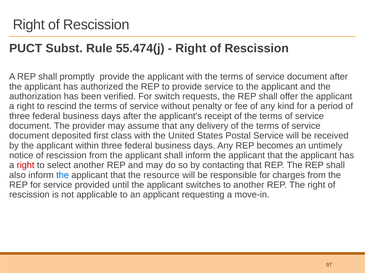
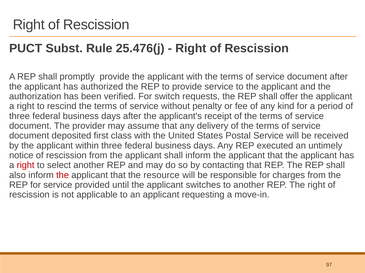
55.474(j: 55.474(j -> 25.476(j (140, 48)
becomes: becomes -> executed (275, 146)
the colour: blue -> red (63, 176)
